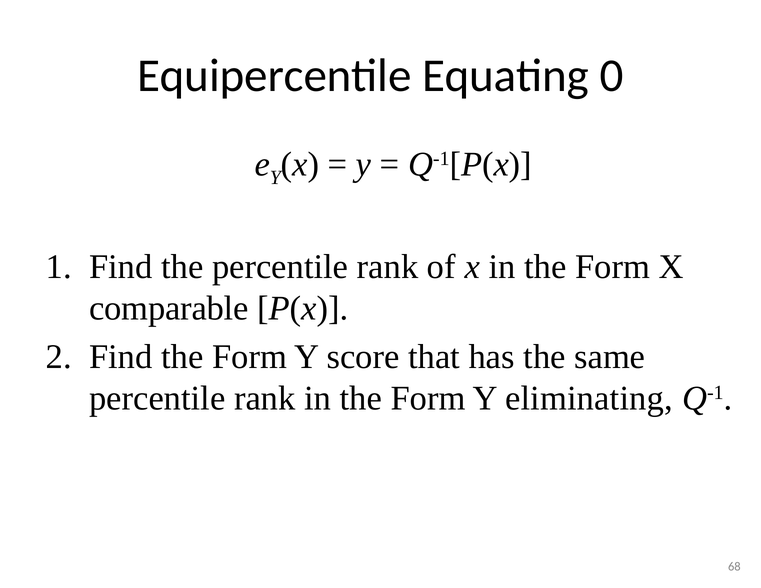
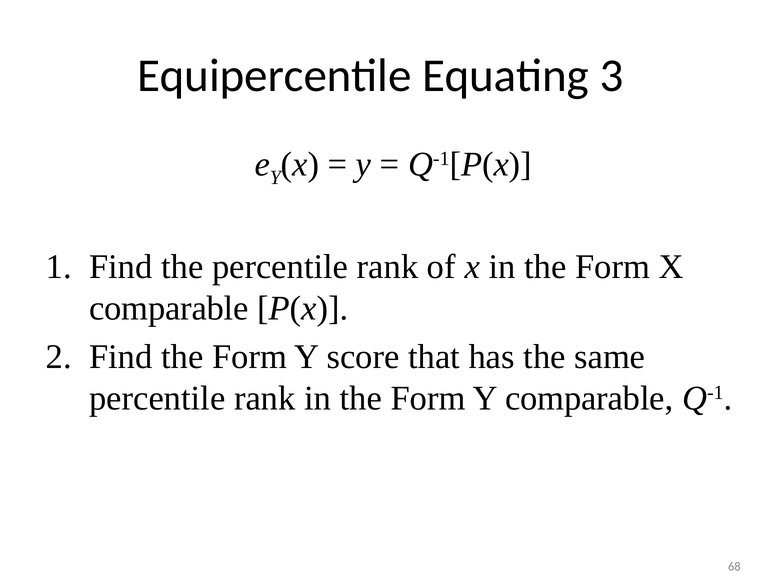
0: 0 -> 3 (612, 76)
Y eliminating: eliminating -> comparable (589, 398)
